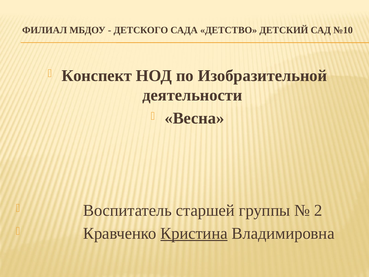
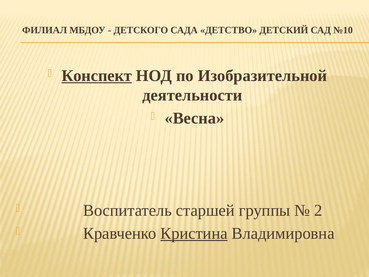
Конспект underline: none -> present (97, 76)
